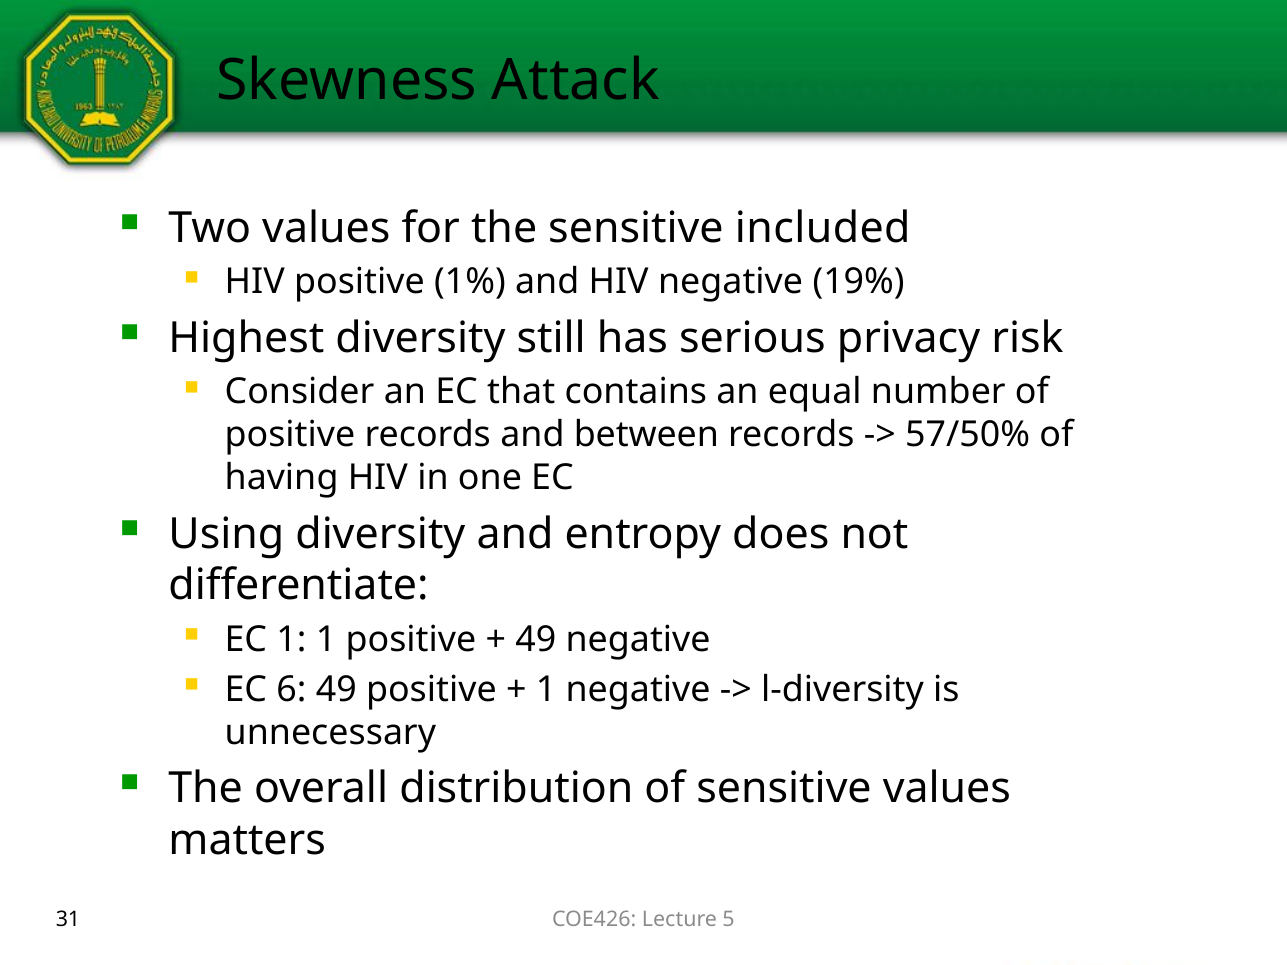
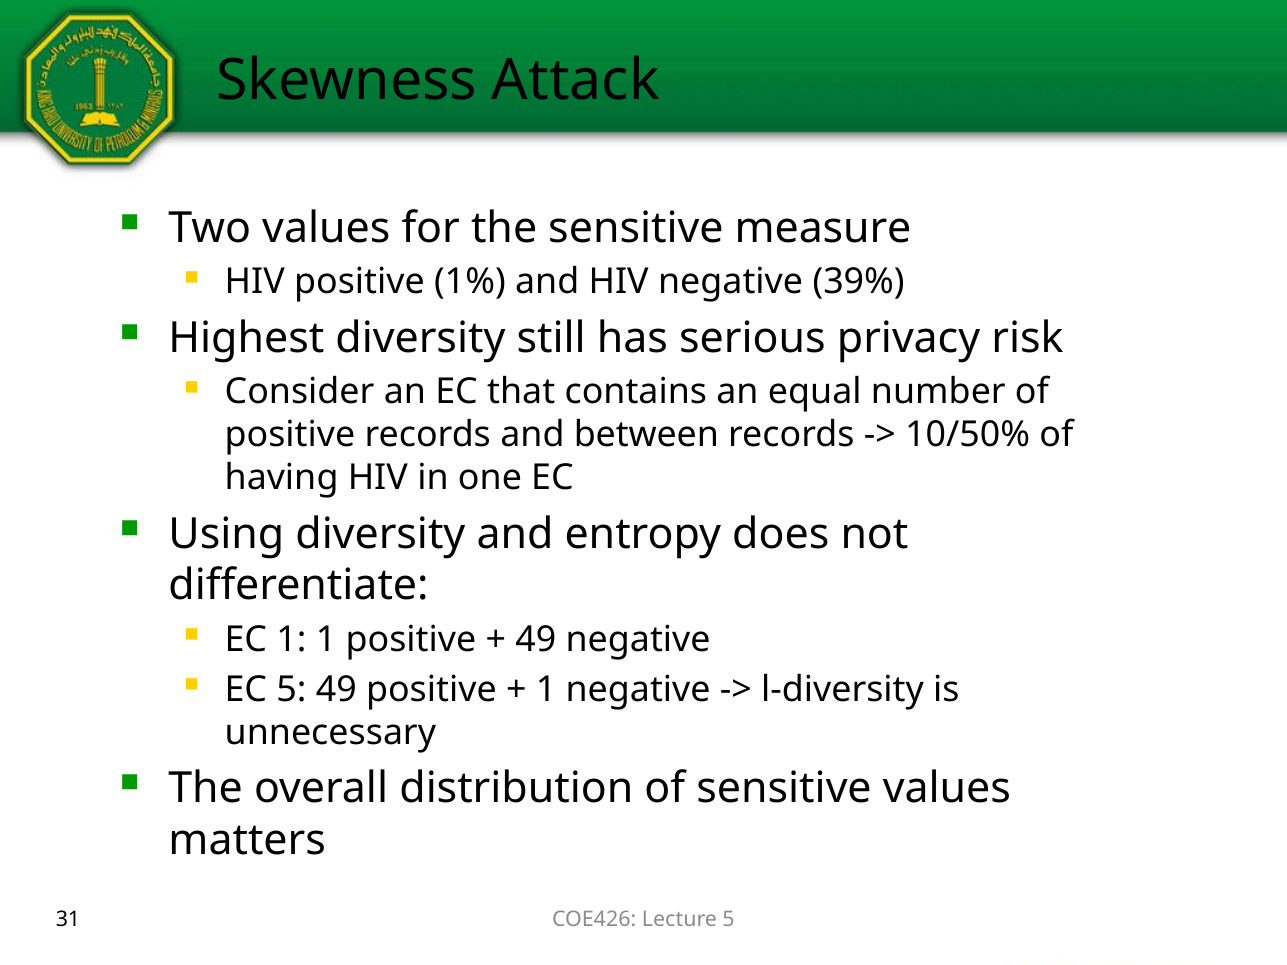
included: included -> measure (823, 228)
19%: 19% -> 39% (859, 282)
57/50%: 57/50% -> 10/50% (968, 435)
EC 6: 6 -> 5 (291, 690)
